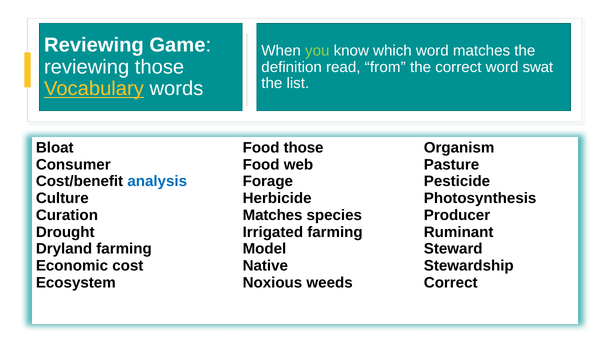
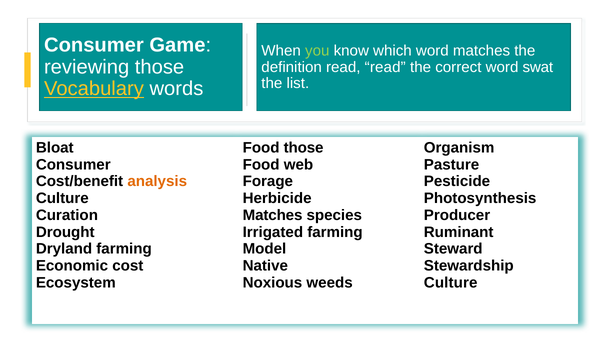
Reviewing: Reviewing -> Consumer (94, 45)
read from: from -> read (385, 67)
analysis colour: blue -> orange (157, 182)
Correct: Correct -> Culture (451, 283)
